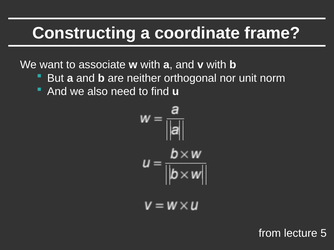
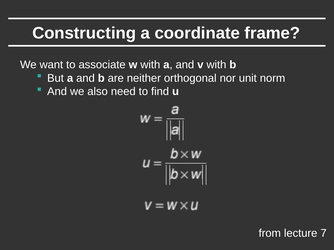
5: 5 -> 7 (324, 234)
